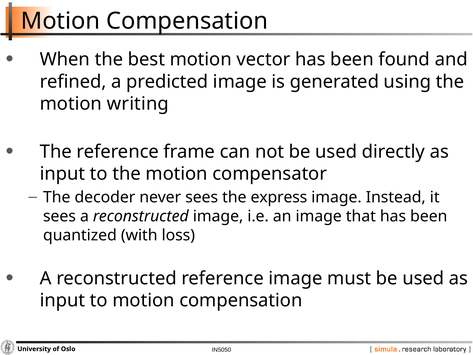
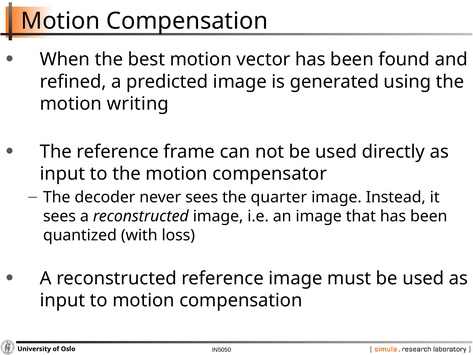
express: express -> quarter (279, 197)
